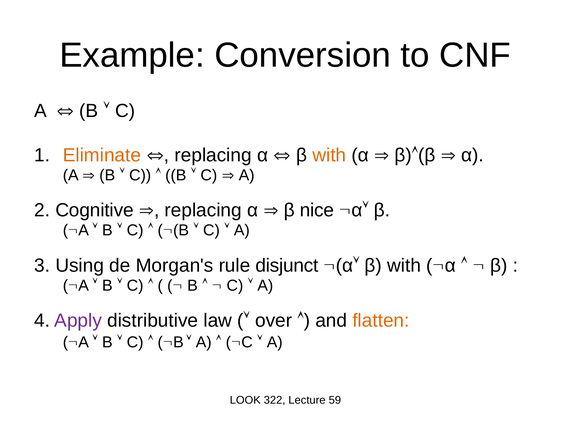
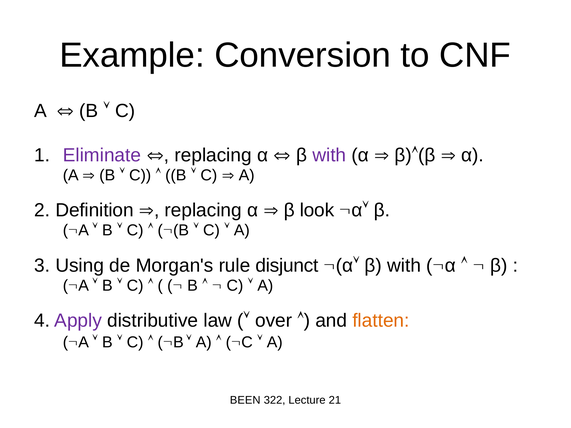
Eliminate colour: orange -> purple (102, 155)
with colour: orange -> purple (329, 155)
Cognitive: Cognitive -> Definition (95, 210)
nice: nice -> look (317, 210)
LOOK: LOOK -> BEEN (245, 400)
59: 59 -> 21 (335, 400)
